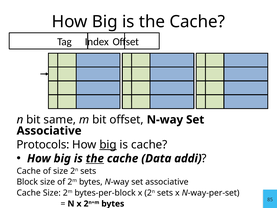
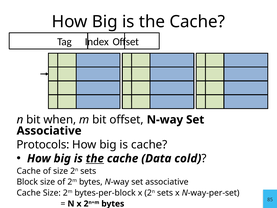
same: same -> when (60, 120)
big underline: present -> none (108, 144)
addi: addi -> cold (188, 158)
